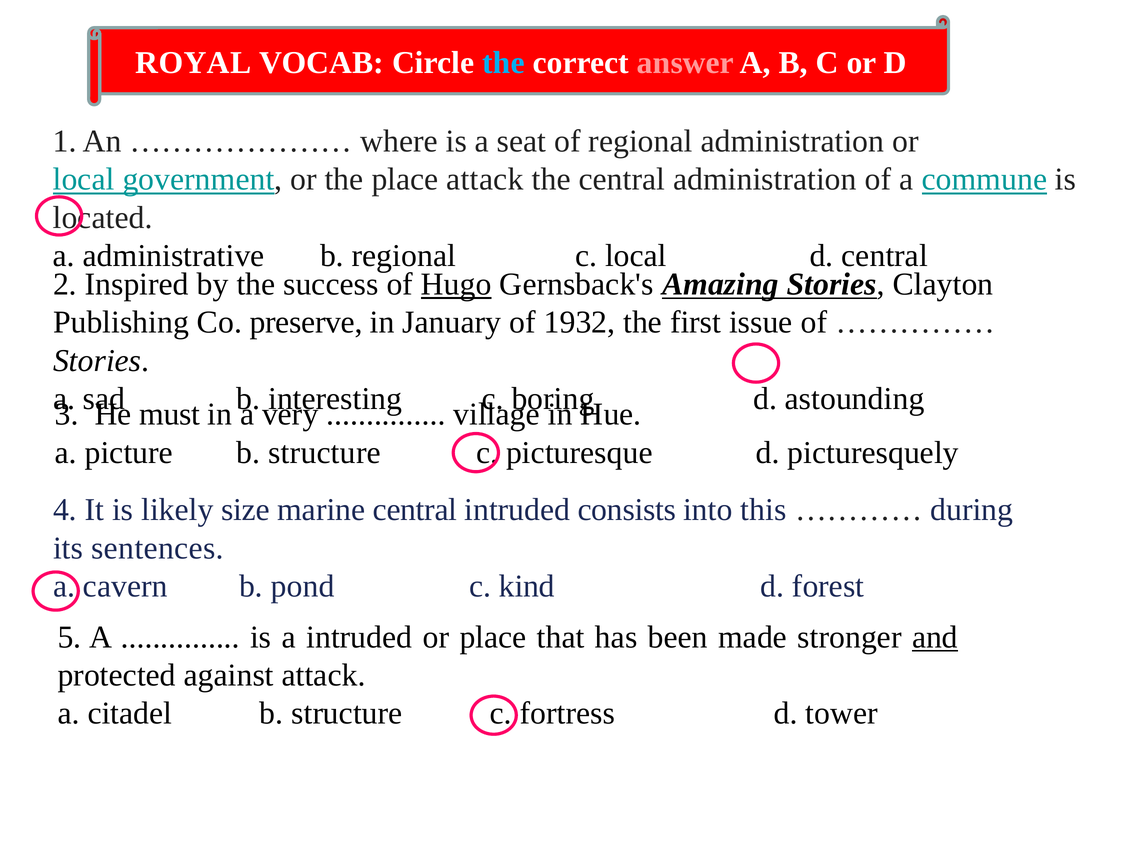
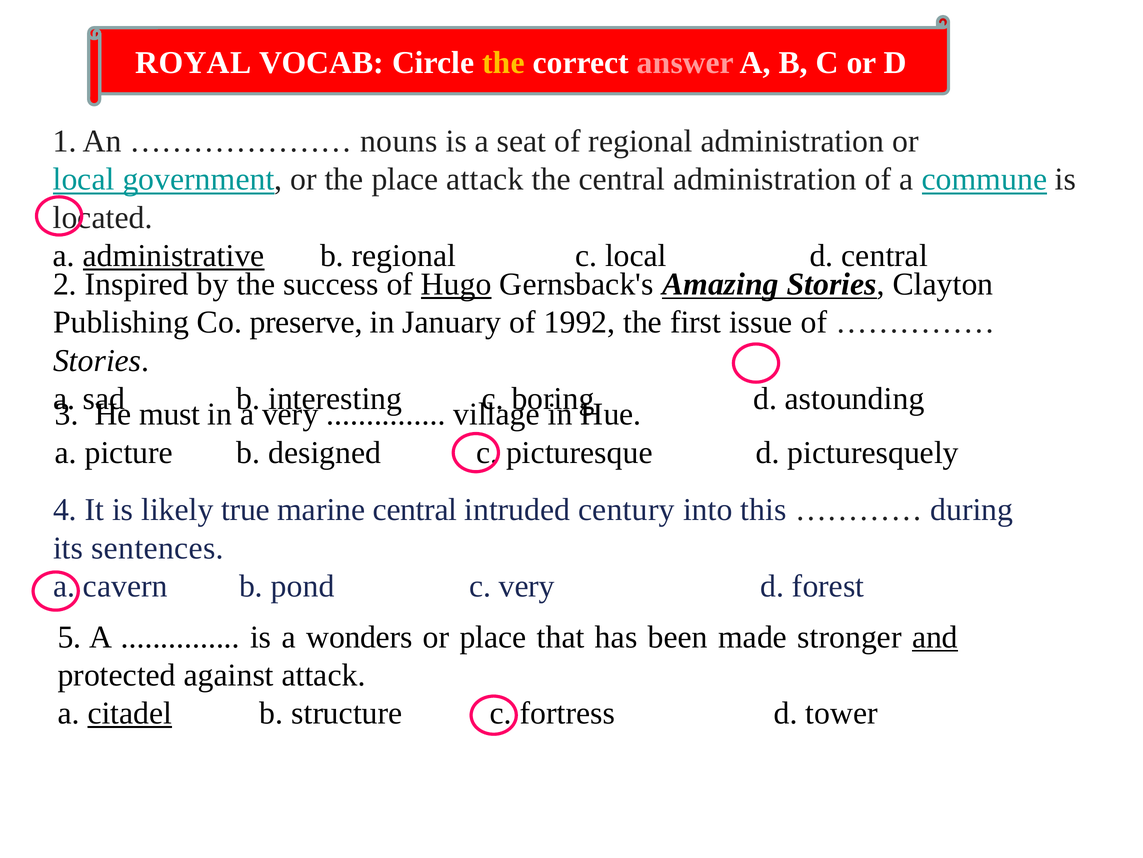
the colour: light blue -> yellow (503, 63)
where: where -> nouns (399, 141)
administrative underline: none -> present (174, 256)
1932: 1932 -> 1992 (580, 322)
picture b structure: structure -> designed (325, 452)
size: size -> true (245, 509)
consists: consists -> century (626, 509)
c kind: kind -> very (527, 586)
a intruded: intruded -> wonders (359, 637)
citadel underline: none -> present (130, 713)
